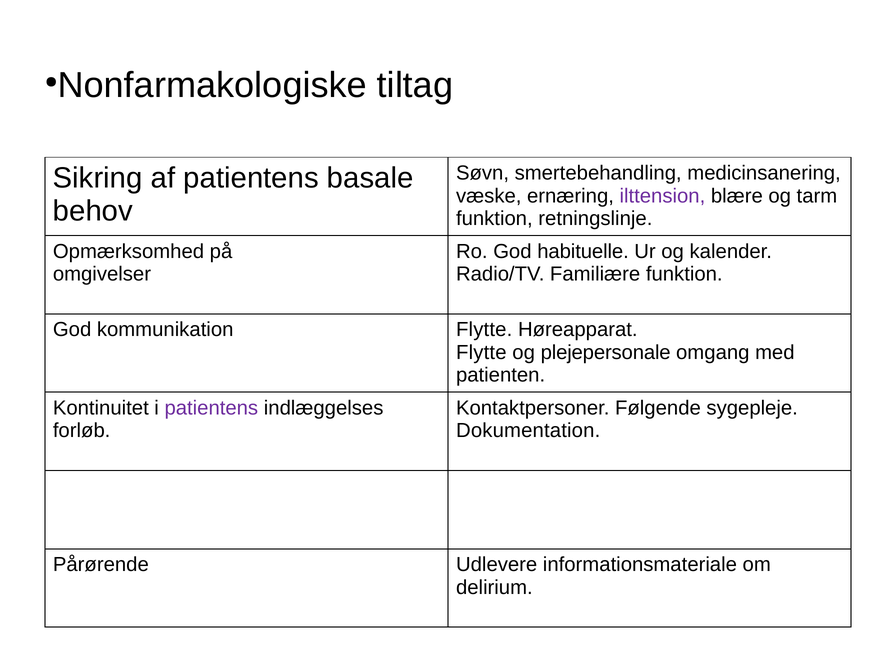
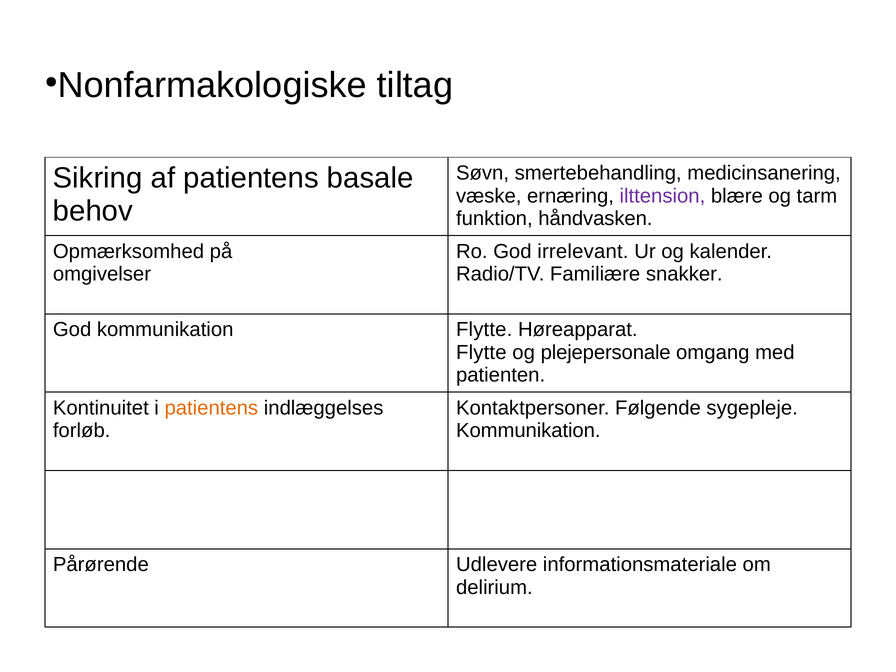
retningslinje: retningslinje -> håndvasken (595, 219)
habituelle: habituelle -> irrelevant (583, 251)
Familiære funktion: funktion -> snakker (684, 274)
patientens colour: purple -> orange (211, 408)
Dokumentation: Dokumentation -> Kommunikation (528, 431)
